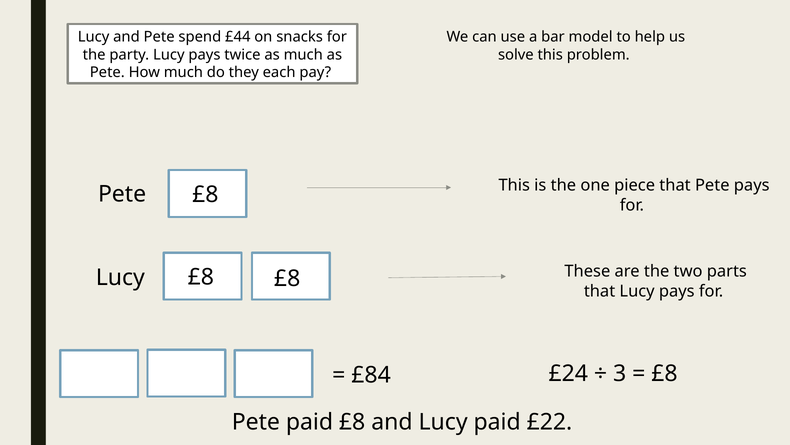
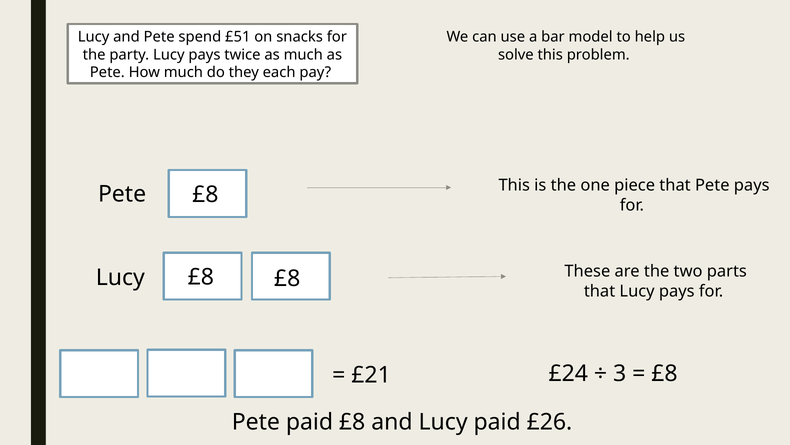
£44: £44 -> £51 (238, 37)
£84: £84 -> £21 (371, 375)
£22: £22 -> £26 (549, 422)
